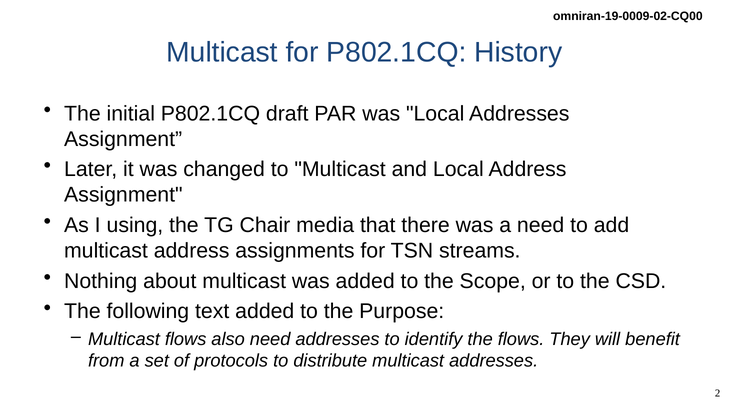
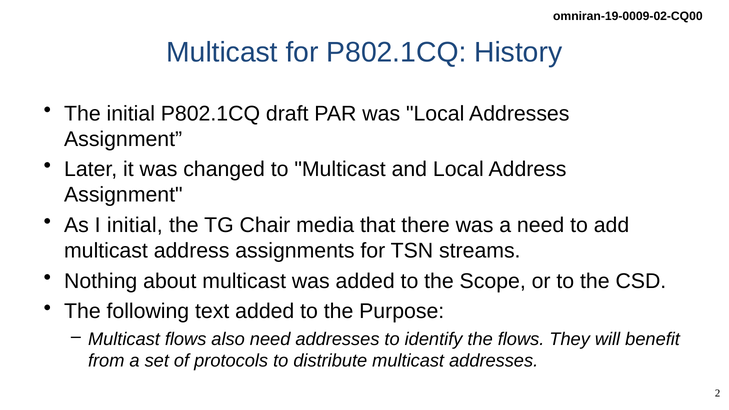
I using: using -> initial (135, 225)
